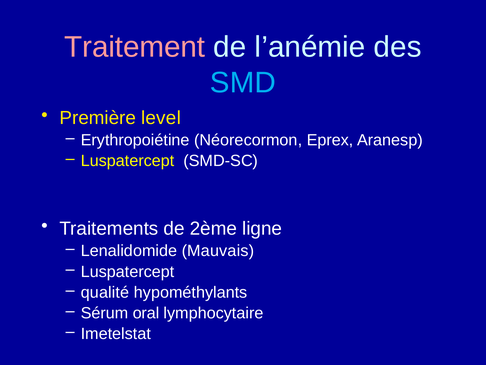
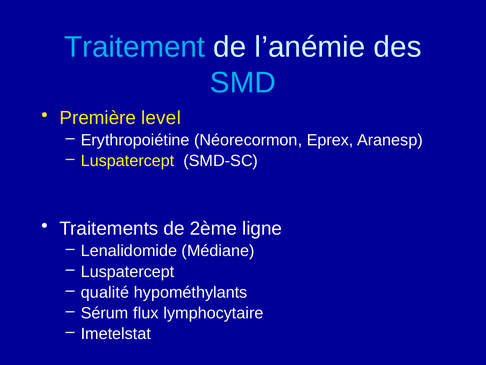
Traitement colour: pink -> light blue (135, 47)
Mauvais: Mauvais -> Médiane (218, 251)
oral: oral -> flux (146, 313)
